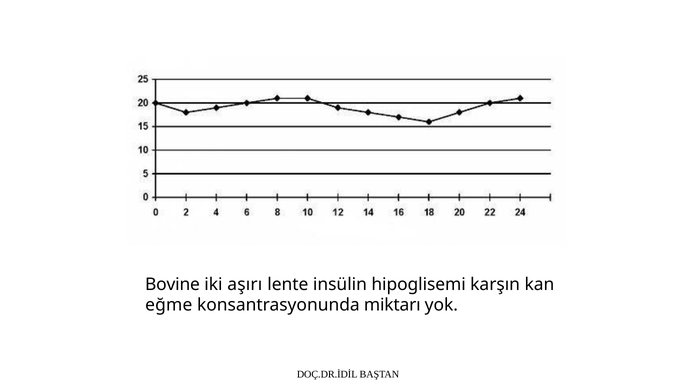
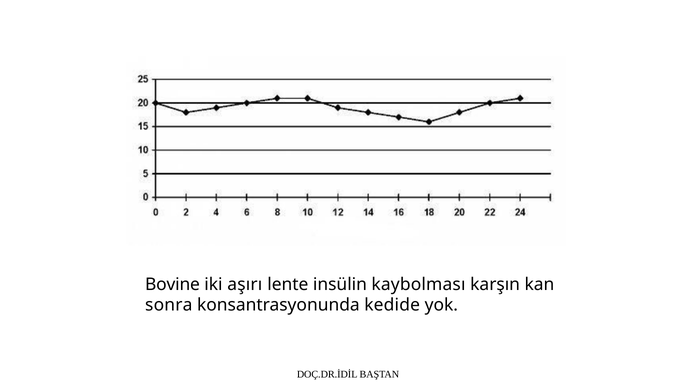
hipoglisemi: hipoglisemi -> kaybolması (418, 284)
eğme: eğme -> sonra (169, 305)
miktarı: miktarı -> kedide (392, 305)
